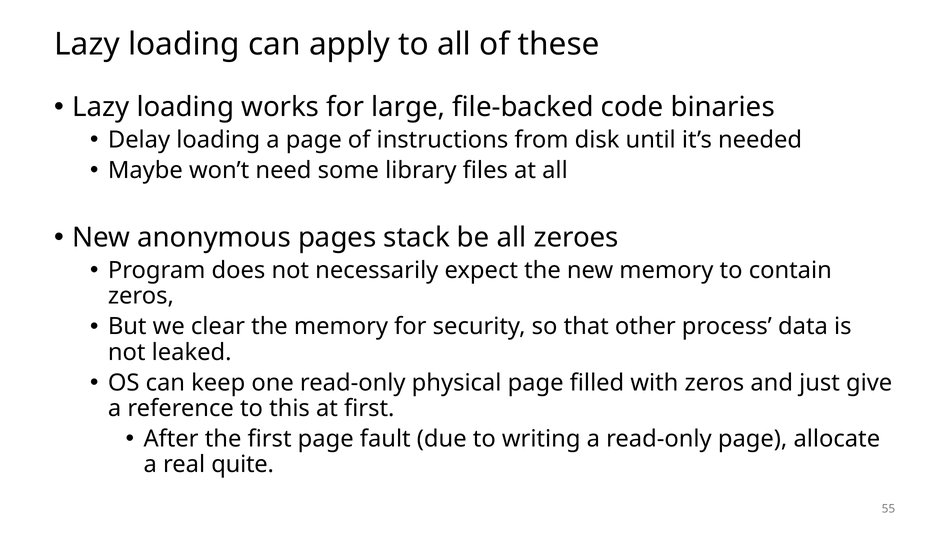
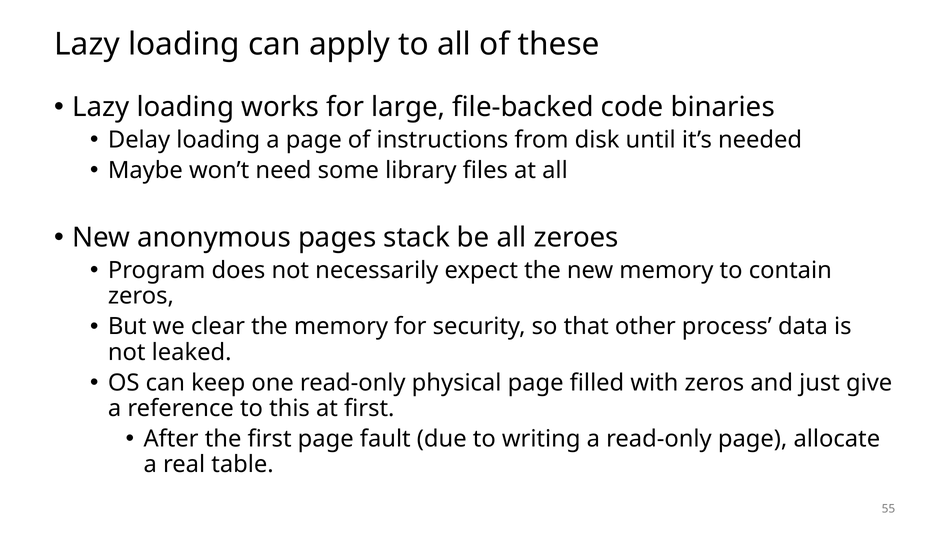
quite: quite -> table (243, 465)
